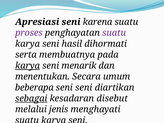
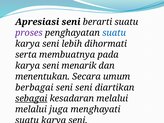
karena: karena -> berarti (98, 22)
suatu colour: purple -> blue (114, 33)
hasil: hasil -> lebih (72, 44)
karya underline: present -> none (28, 66)
beberapa: beberapa -> berbagai (34, 87)
kesadaran disebut: disebut -> melalui (112, 98)
jenis: jenis -> juga (59, 109)
